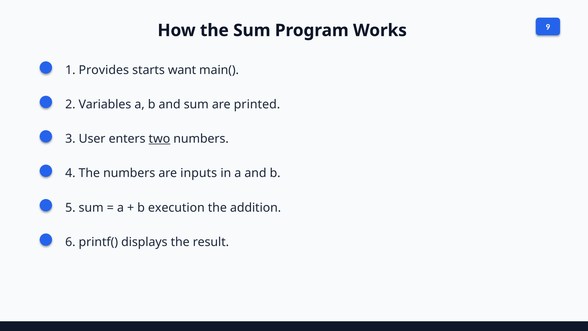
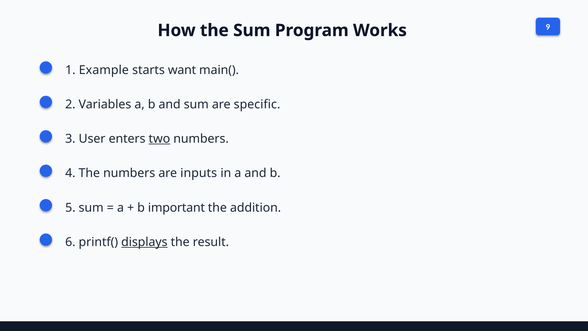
Provides: Provides -> Example (104, 70)
printed: printed -> specific (257, 104)
execution: execution -> important (176, 208)
displays underline: none -> present (144, 242)
